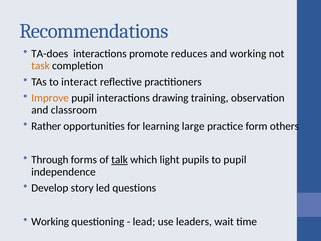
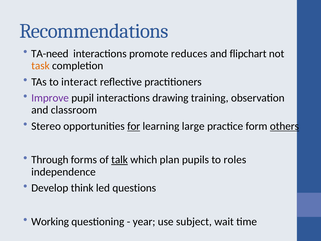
TA-does: TA-does -> TA-need (50, 54)
and working: working -> flipchart (248, 54)
Improve colour: orange -> purple (50, 98)
Rather: Rather -> Stereo (46, 126)
for underline: none -> present (134, 126)
others underline: none -> present (284, 126)
light: light -> plan (170, 160)
to pupil: pupil -> roles (235, 160)
story: story -> think (82, 188)
lead: lead -> year (144, 221)
leaders: leaders -> subject (194, 221)
